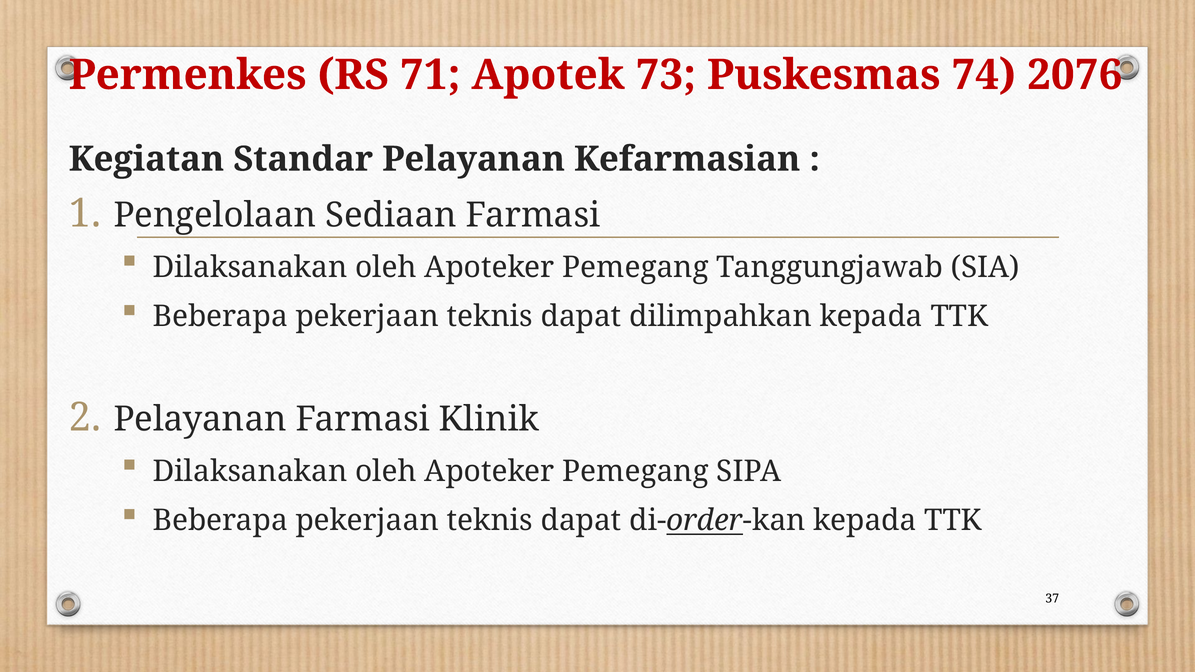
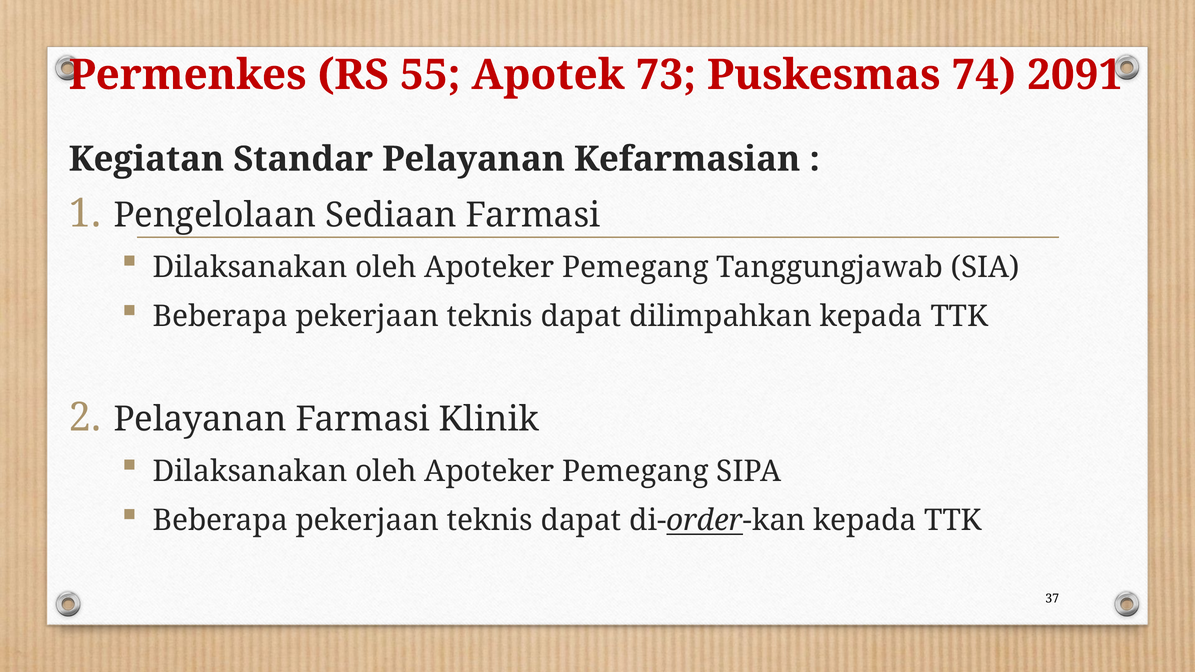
71: 71 -> 55 (430, 75)
2076: 2076 -> 2091 (1075, 75)
